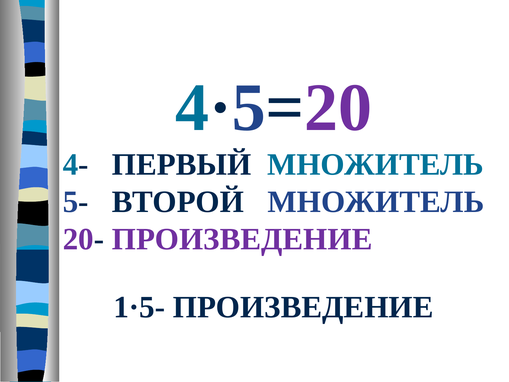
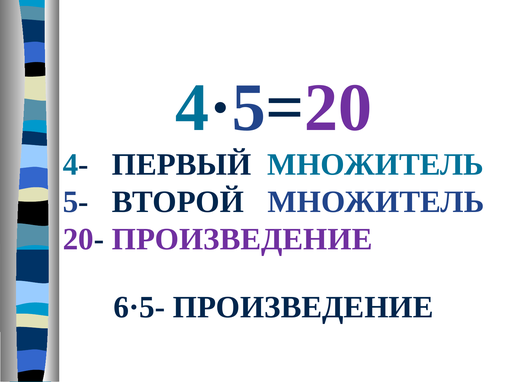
1·5-: 1·5- -> 6·5- (139, 307)
